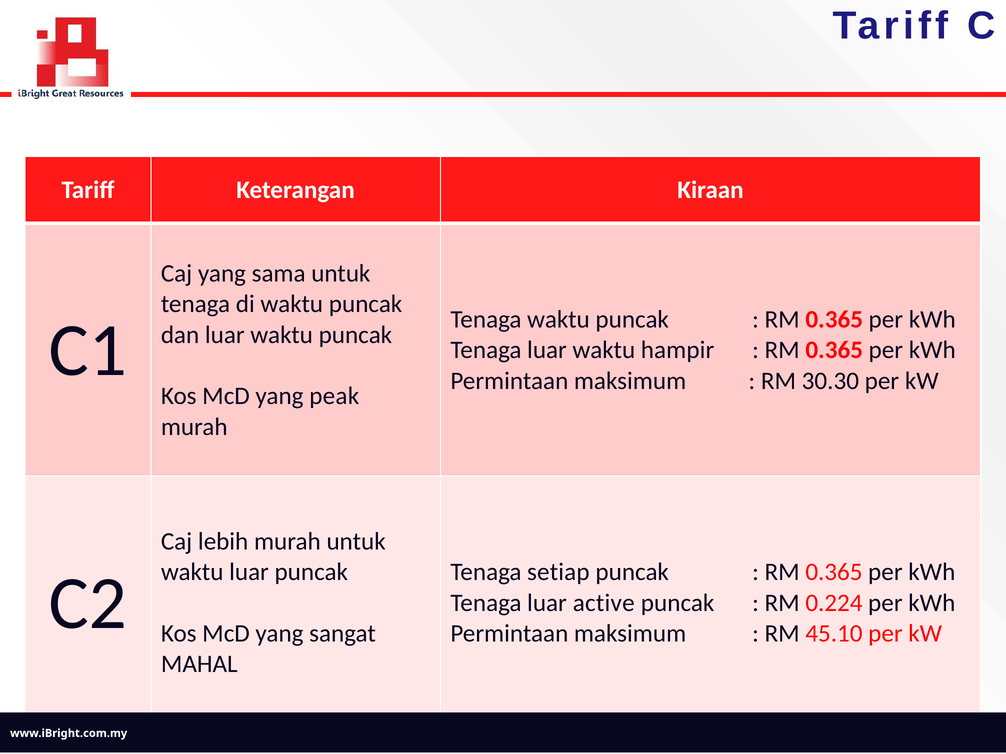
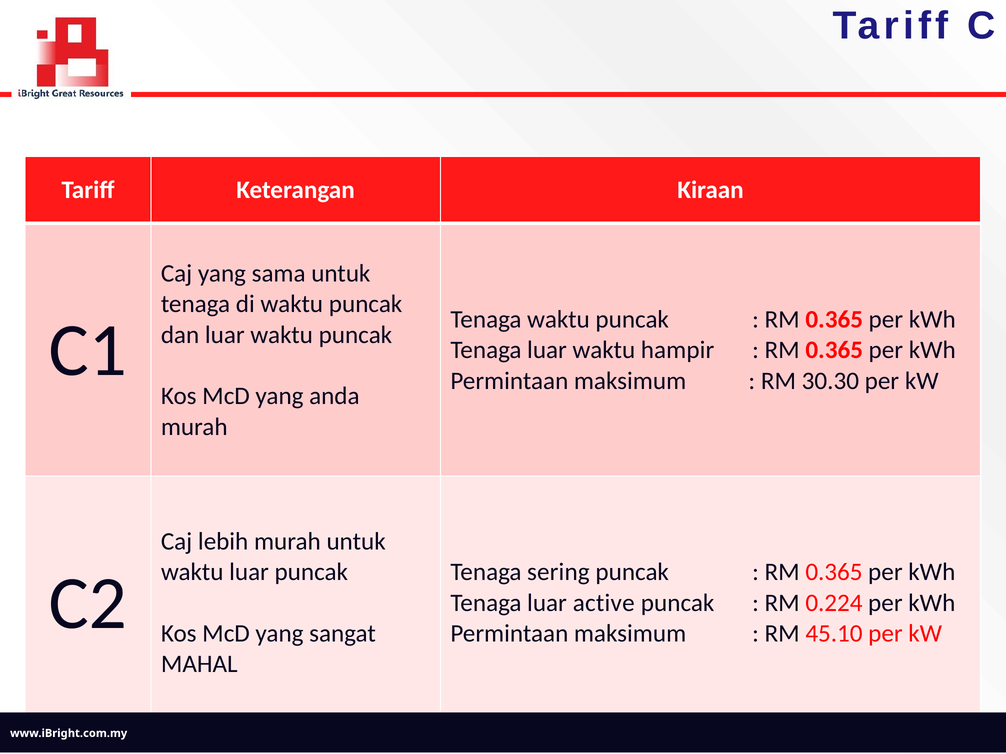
peak: peak -> anda (334, 396)
setiap: setiap -> sering (558, 572)
